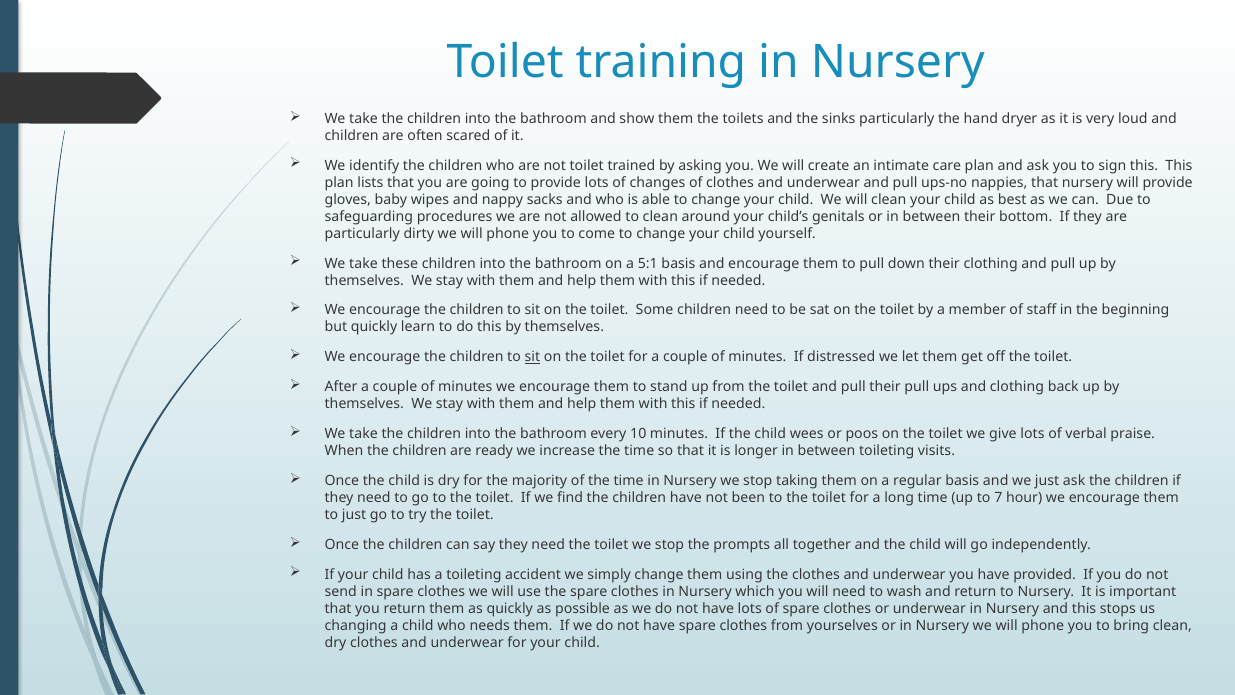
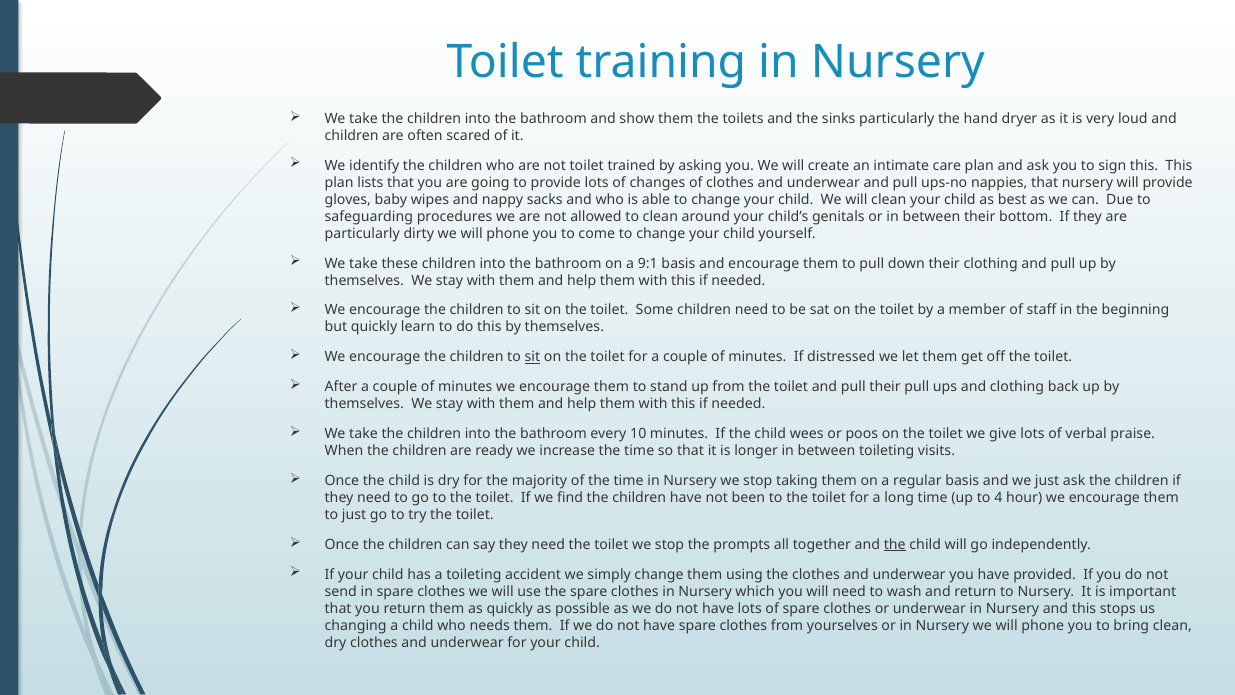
5:1: 5:1 -> 9:1 (648, 263)
7: 7 -> 4 (998, 498)
the underline: none -> present (895, 544)
